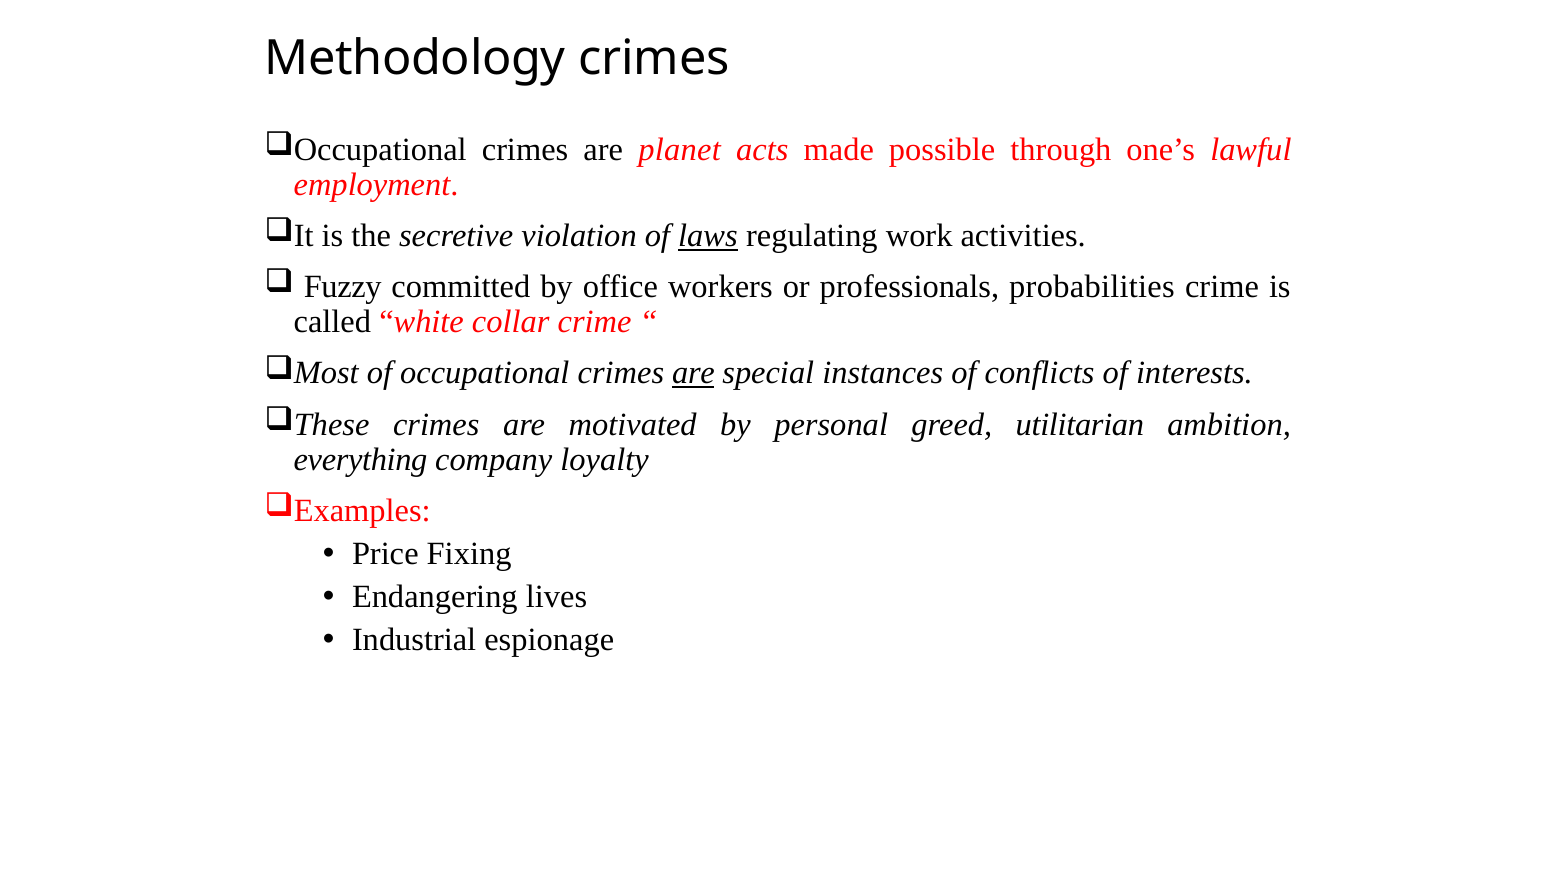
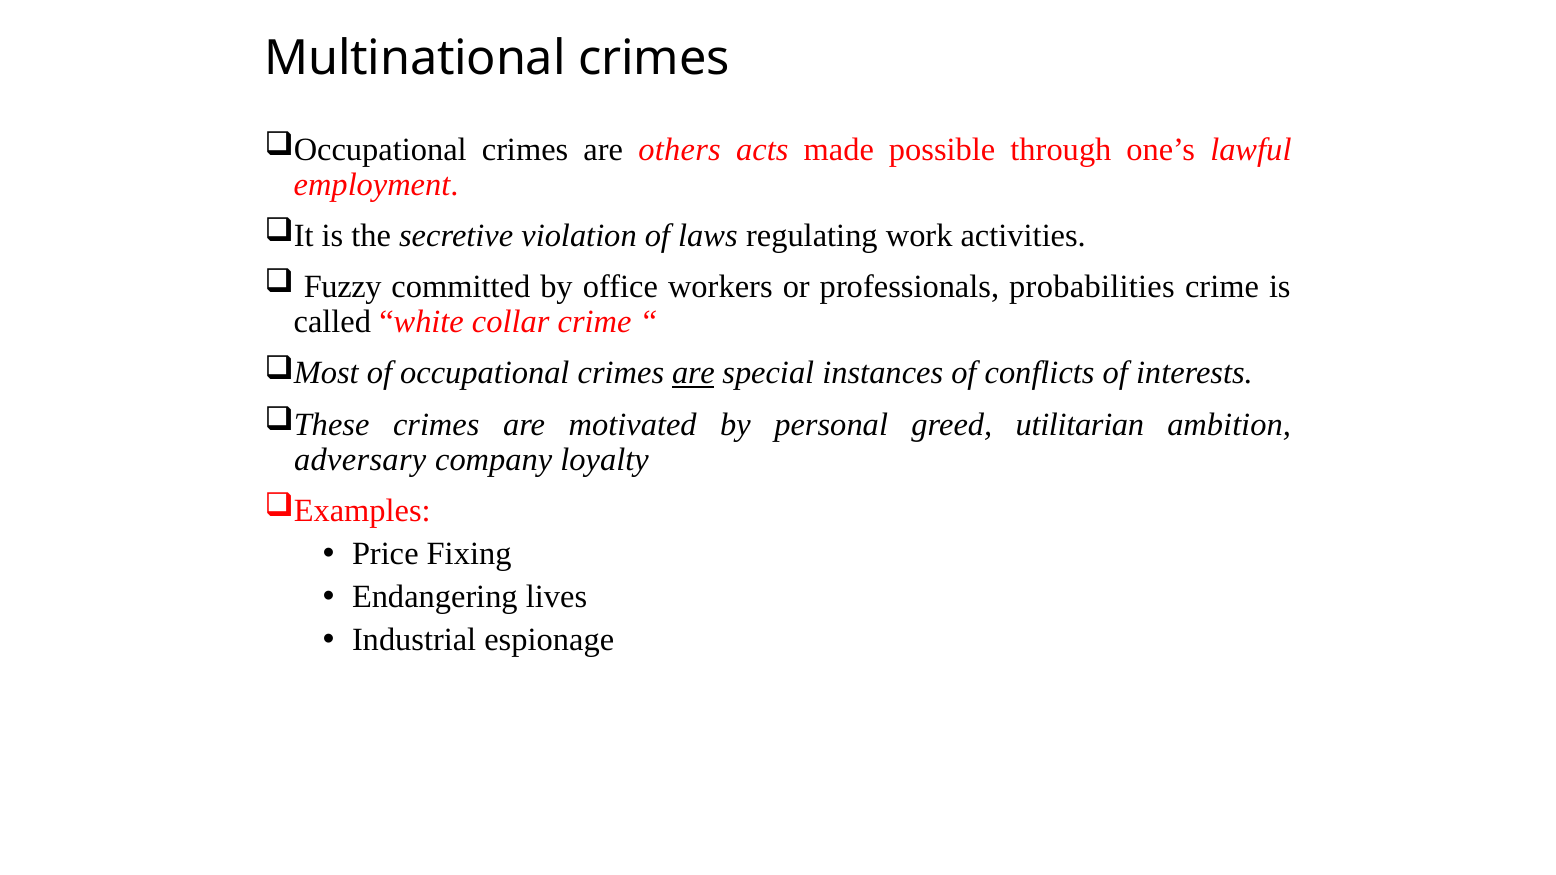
Methodology: Methodology -> Multinational (415, 59)
planet: planet -> others (680, 150)
laws underline: present -> none (708, 236)
everything: everything -> adversary (360, 460)
